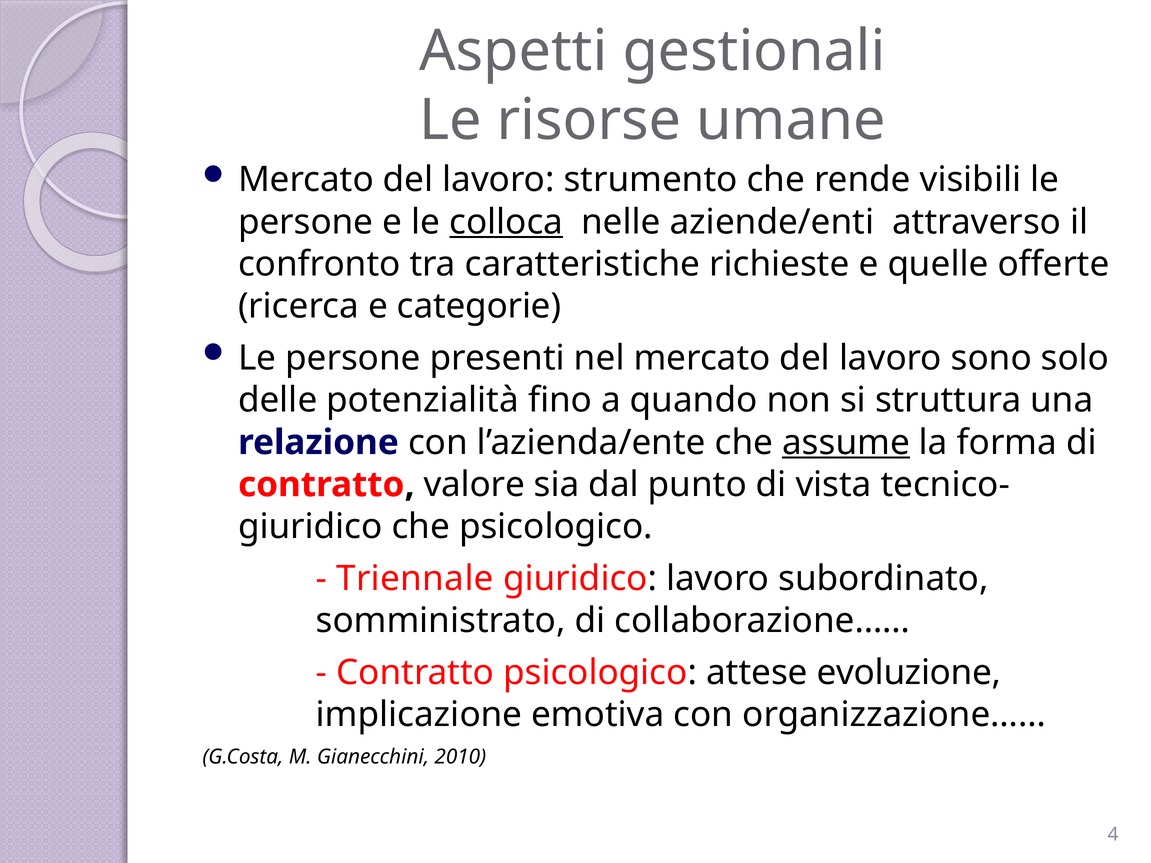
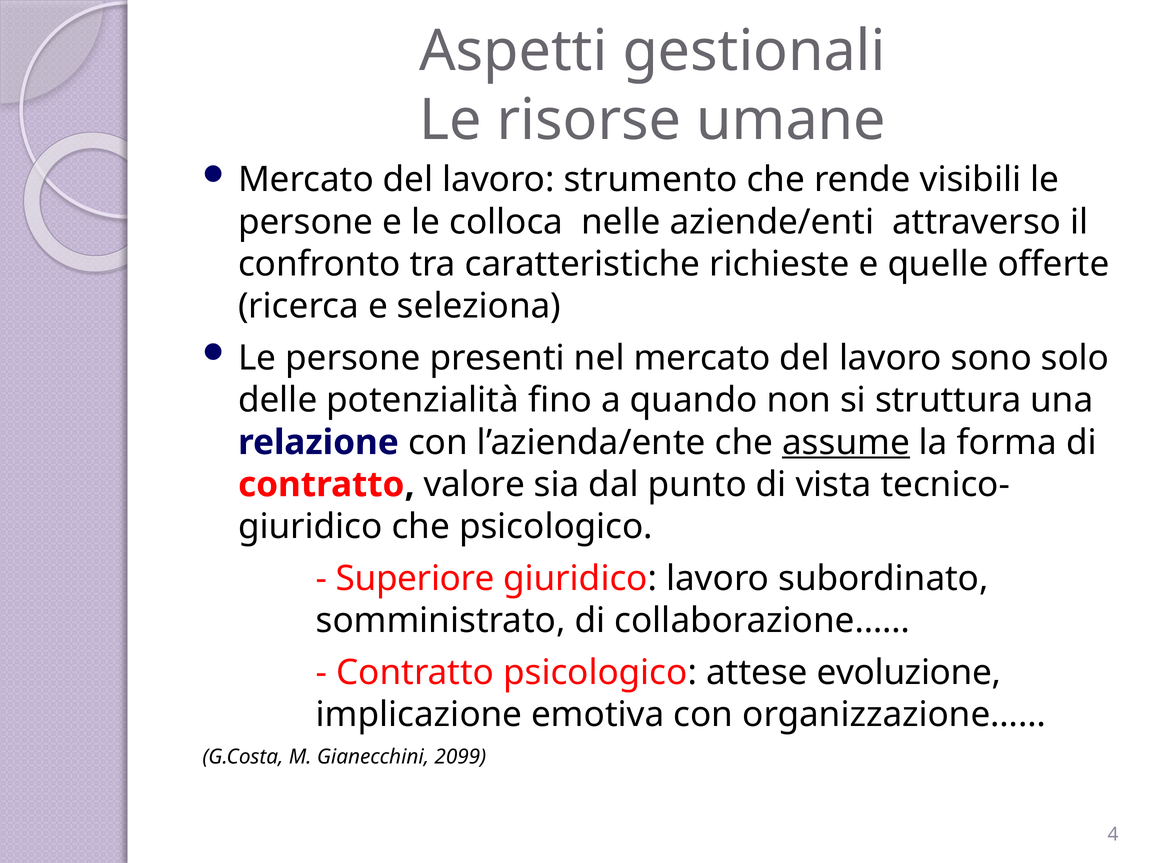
colloca underline: present -> none (506, 222)
categorie: categorie -> seleziona (479, 306)
Triennale: Triennale -> Superiore (415, 579)
2010: 2010 -> 2099 (460, 757)
